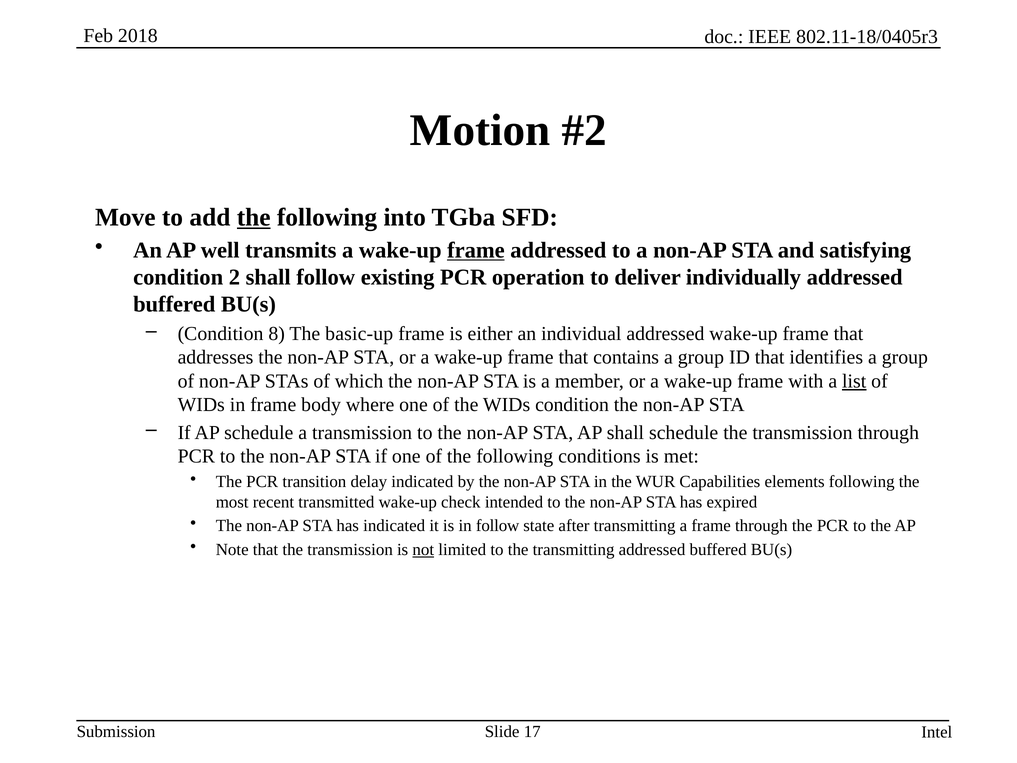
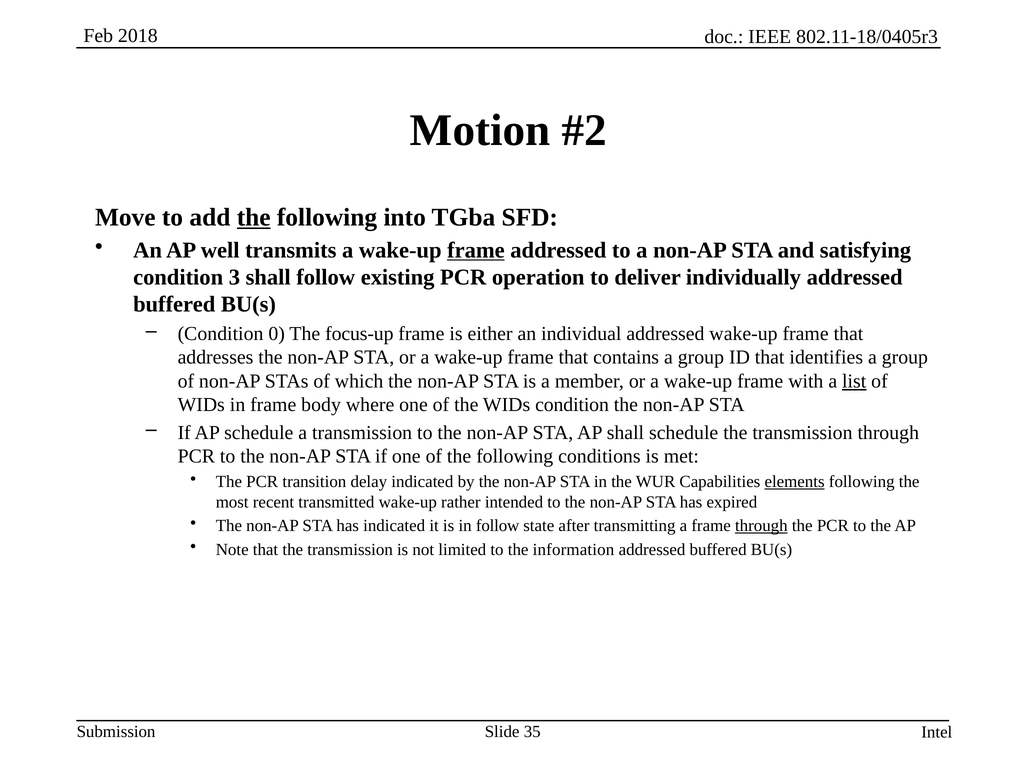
2: 2 -> 3 (234, 277)
8: 8 -> 0 (277, 334)
basic-up: basic-up -> focus-up (359, 334)
elements underline: none -> present (795, 482)
check: check -> rather (461, 502)
through underline: none -> present (761, 526)
not underline: present -> none (423, 549)
the transmitting: transmitting -> information (574, 549)
17: 17 -> 35 (532, 732)
